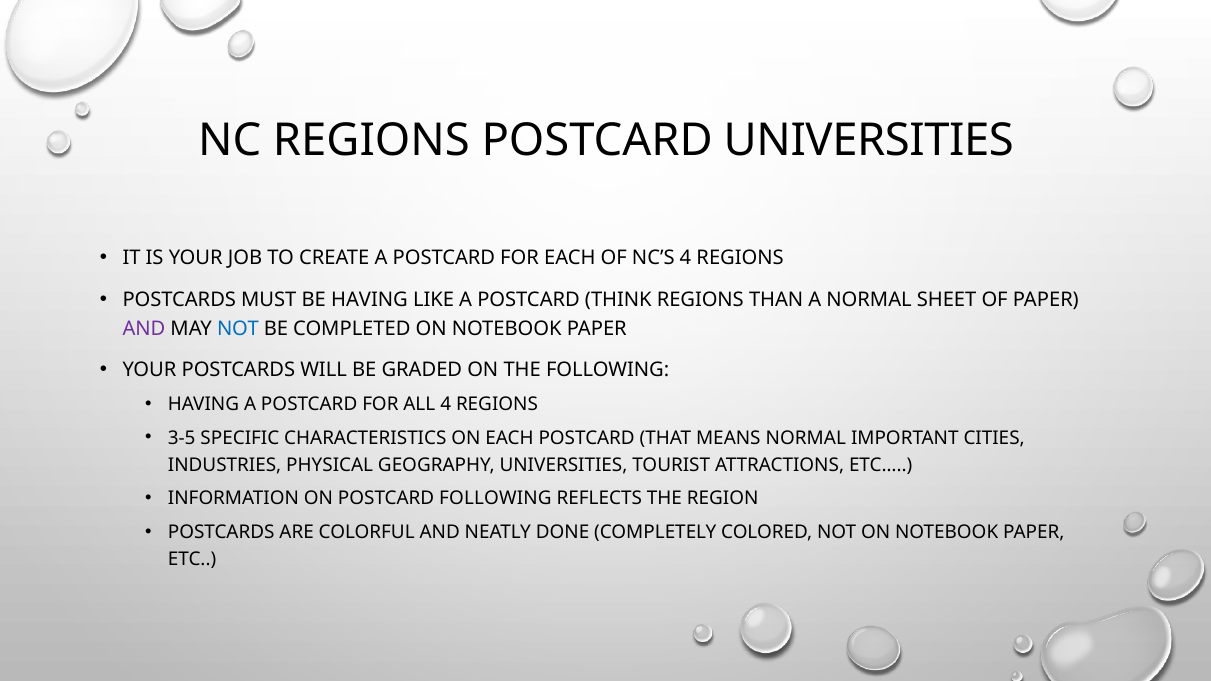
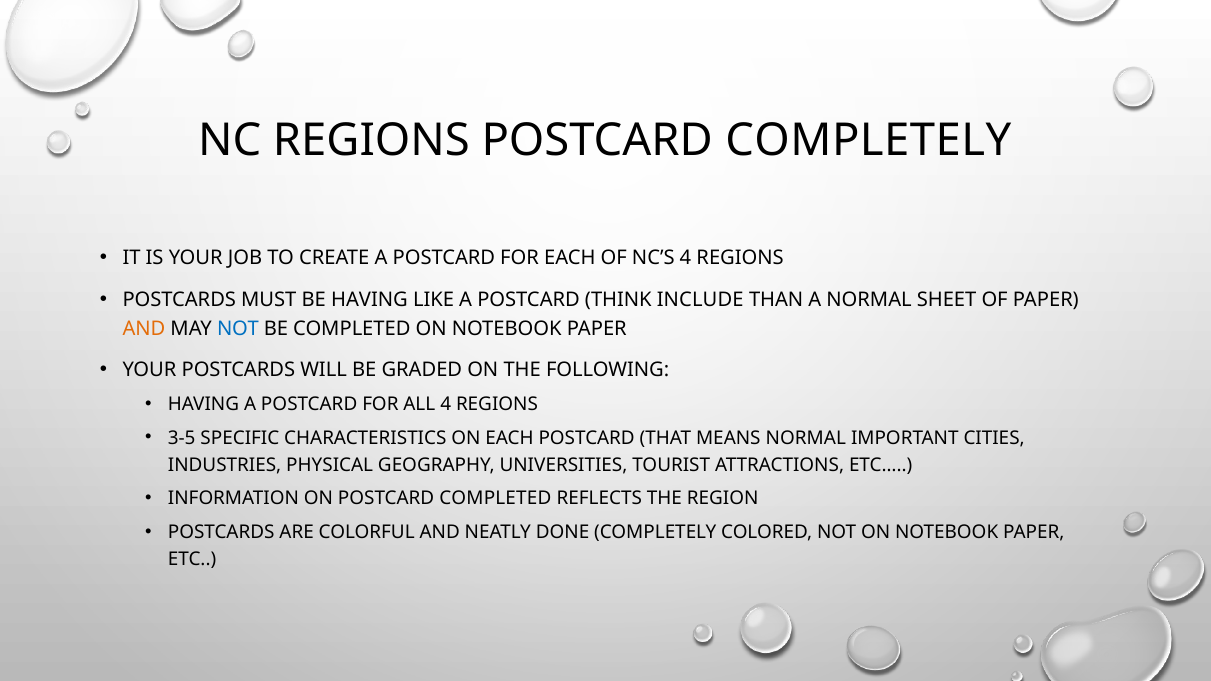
POSTCARD UNIVERSITIES: UNIVERSITIES -> COMPLETELY (868, 140)
THINK REGIONS: REGIONS -> INCLUDE (700, 300)
AND colour: purple -> orange (144, 329)
POSTCARD FOLLOWING: FOLLOWING -> COMPLETED (495, 499)
